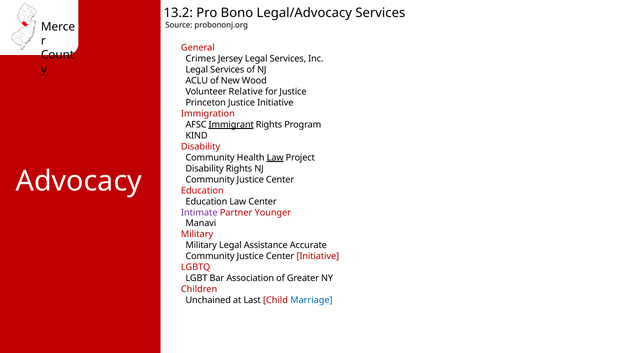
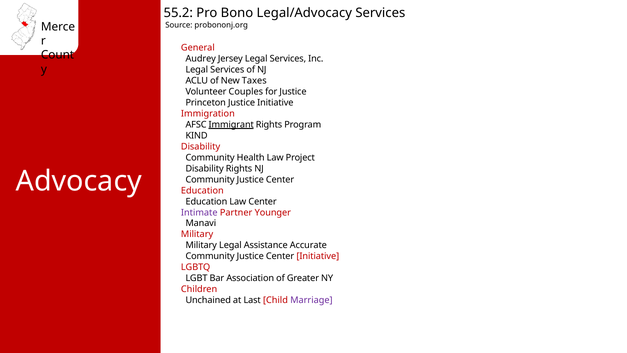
13.2: 13.2 -> 55.2 (178, 13)
Crimes: Crimes -> Audrey (201, 59)
Wood: Wood -> Taxes (254, 81)
Relative: Relative -> Couples (246, 92)
Law underline: present -> none (275, 157)
Marriage colour: blue -> purple (311, 300)
